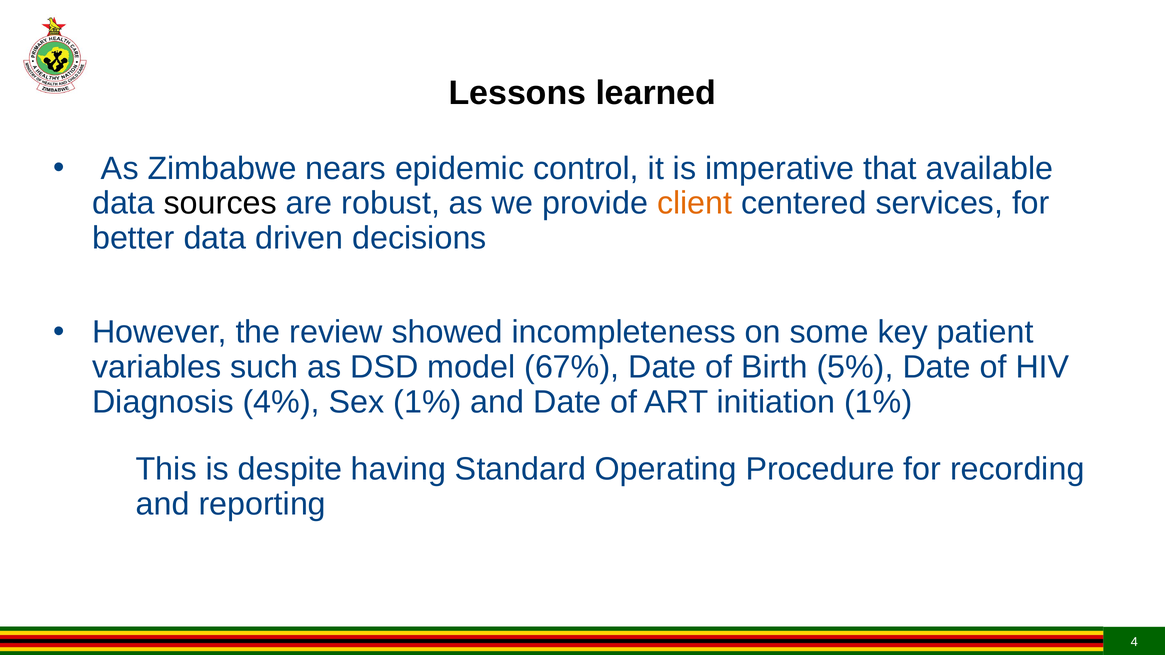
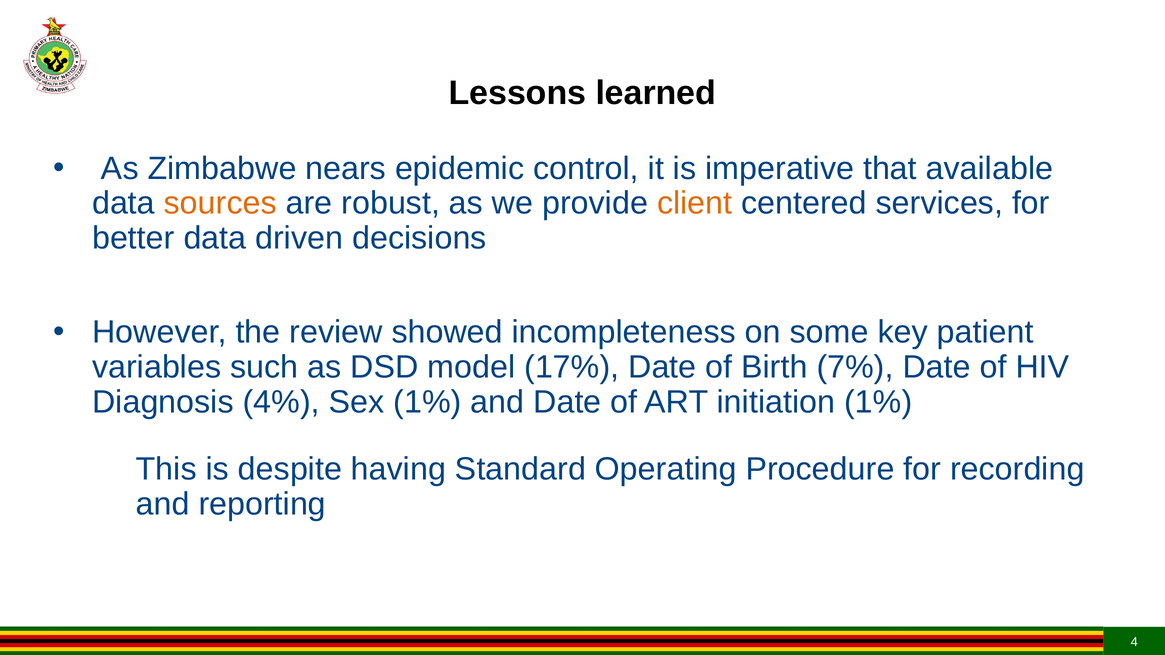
sources colour: black -> orange (220, 203)
67%: 67% -> 17% (572, 367)
5%: 5% -> 7% (855, 367)
